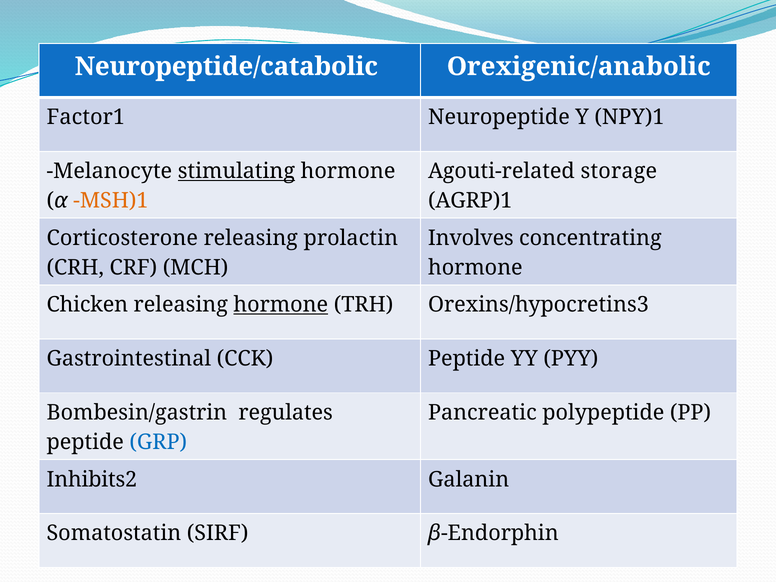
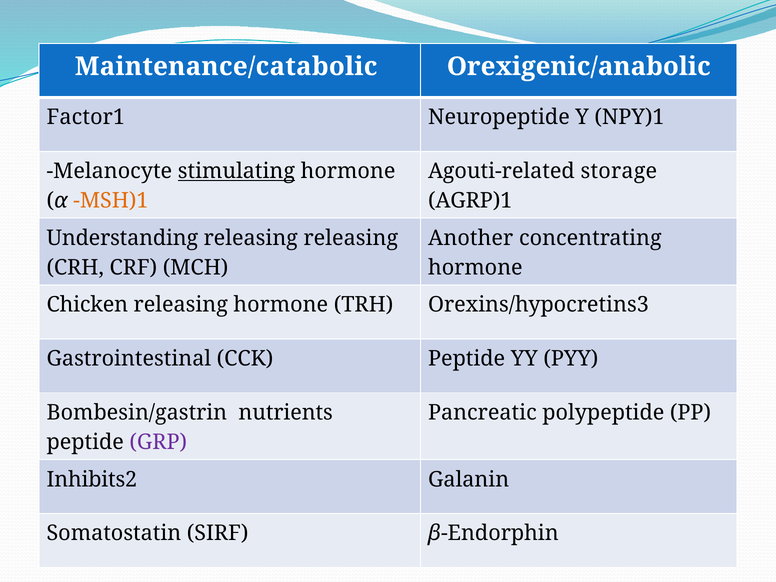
Neuropeptide/catabolic: Neuropeptide/catabolic -> Maintenance/catabolic (226, 67)
Corticosterone: Corticosterone -> Understanding (122, 238)
releasing prolactin: prolactin -> releasing (351, 238)
Involves: Involves -> Another (471, 238)
hormone underline: present -> none (281, 305)
regulates: regulates -> nutrients (286, 413)
GRP colour: blue -> purple (158, 442)
